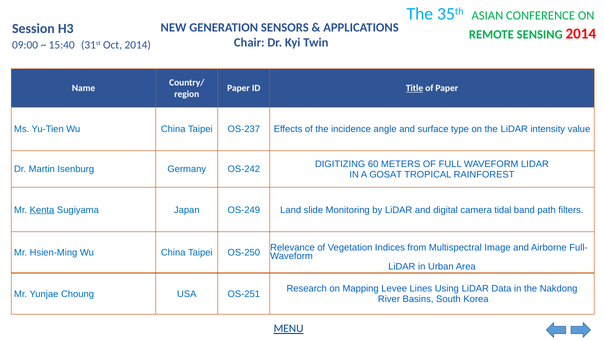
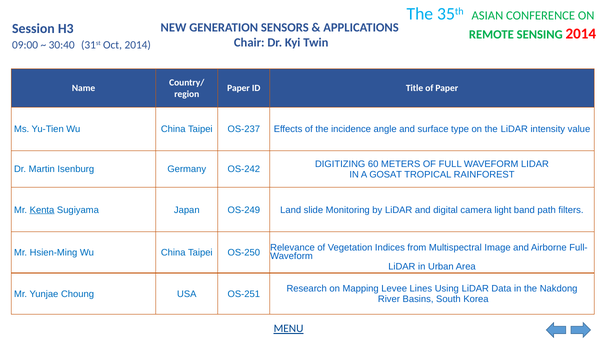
15:40: 15:40 -> 30:40 (62, 45)
Title underline: present -> none (415, 88)
tidal: tidal -> light (503, 210)
